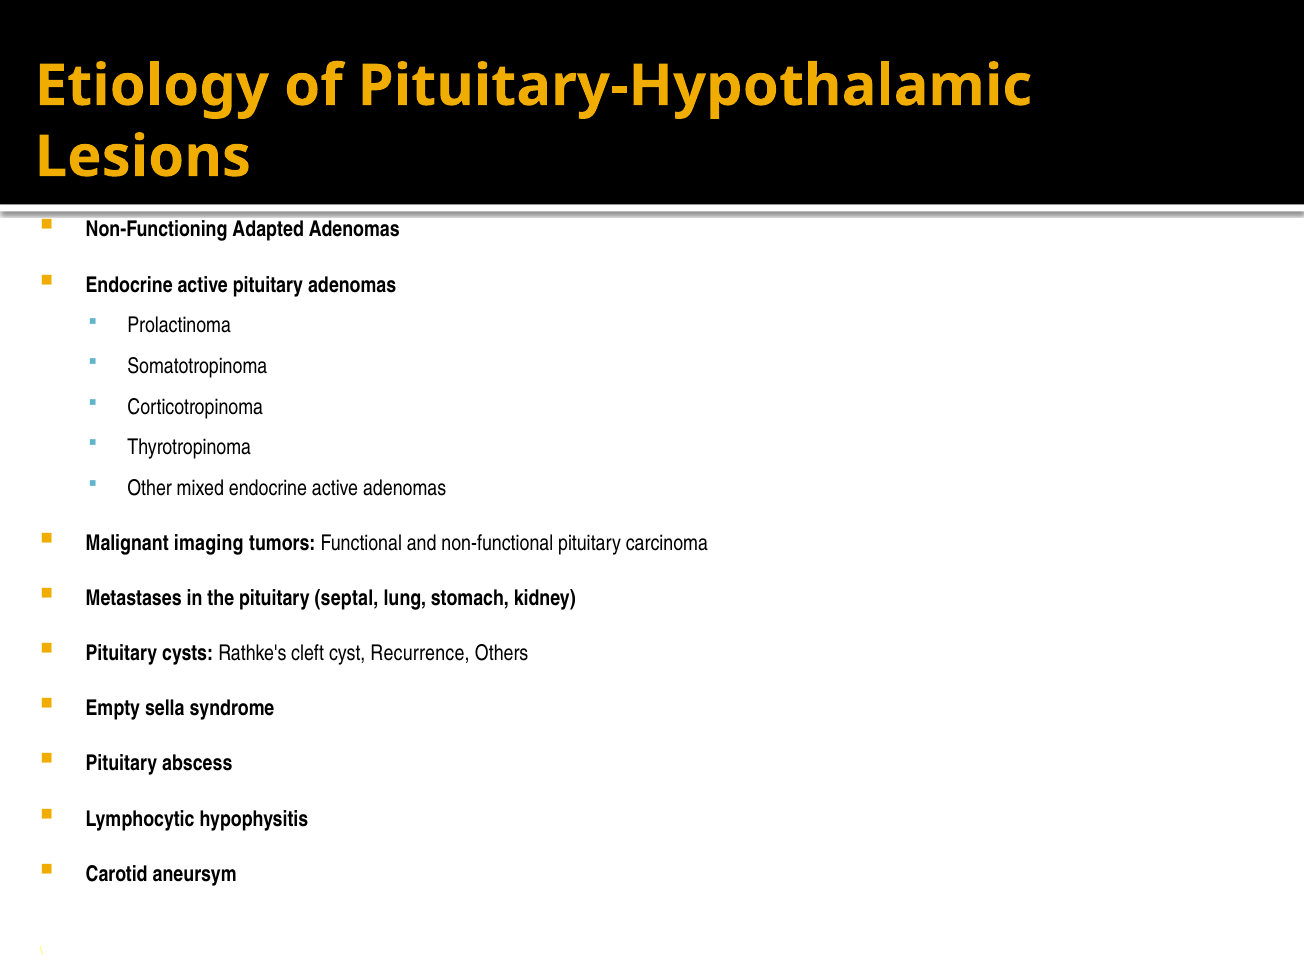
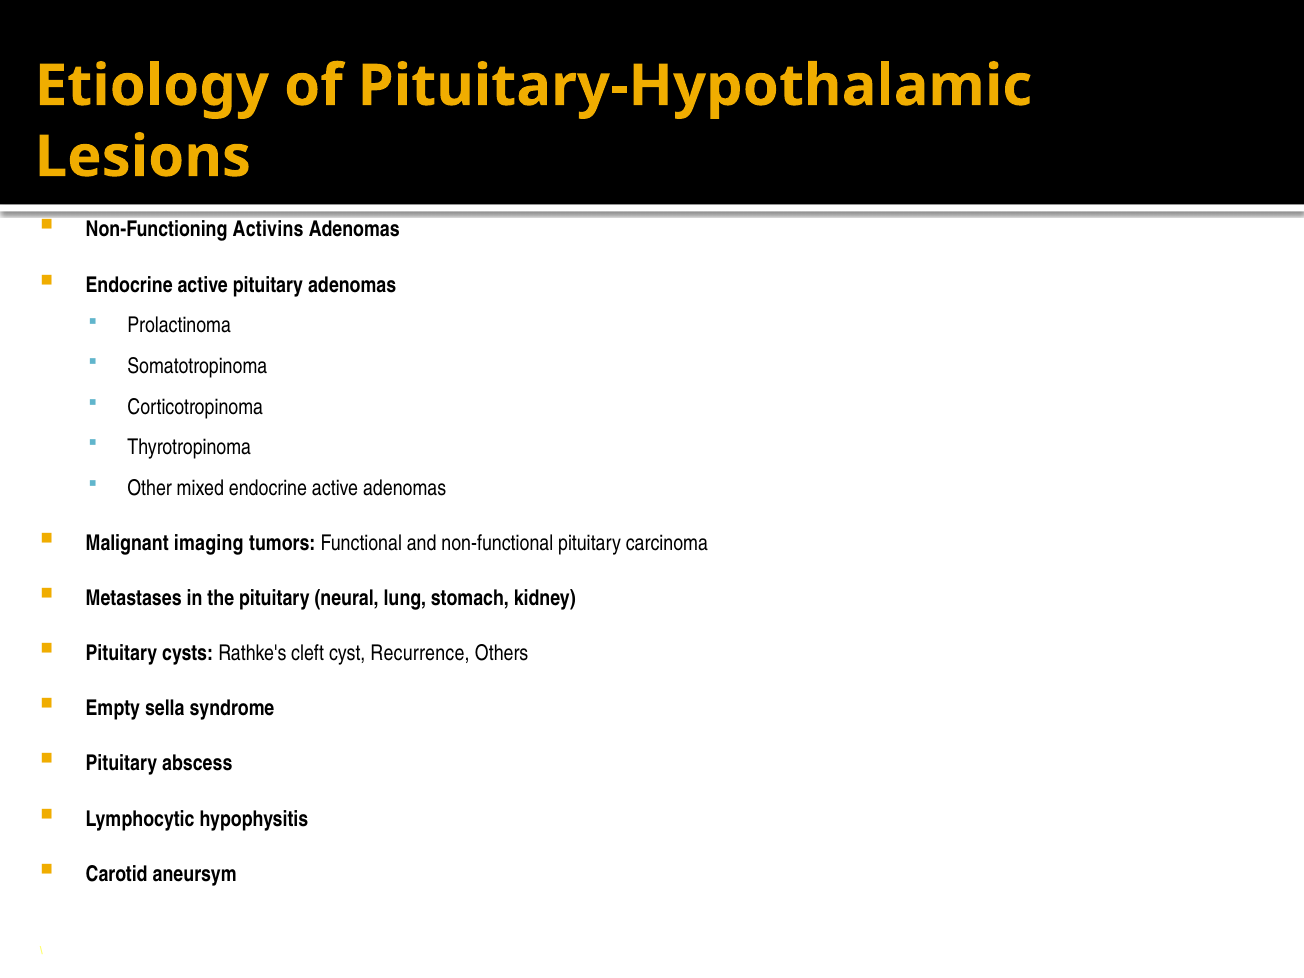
Adapted: Adapted -> Activins (268, 230)
septal: septal -> neural (347, 598)
